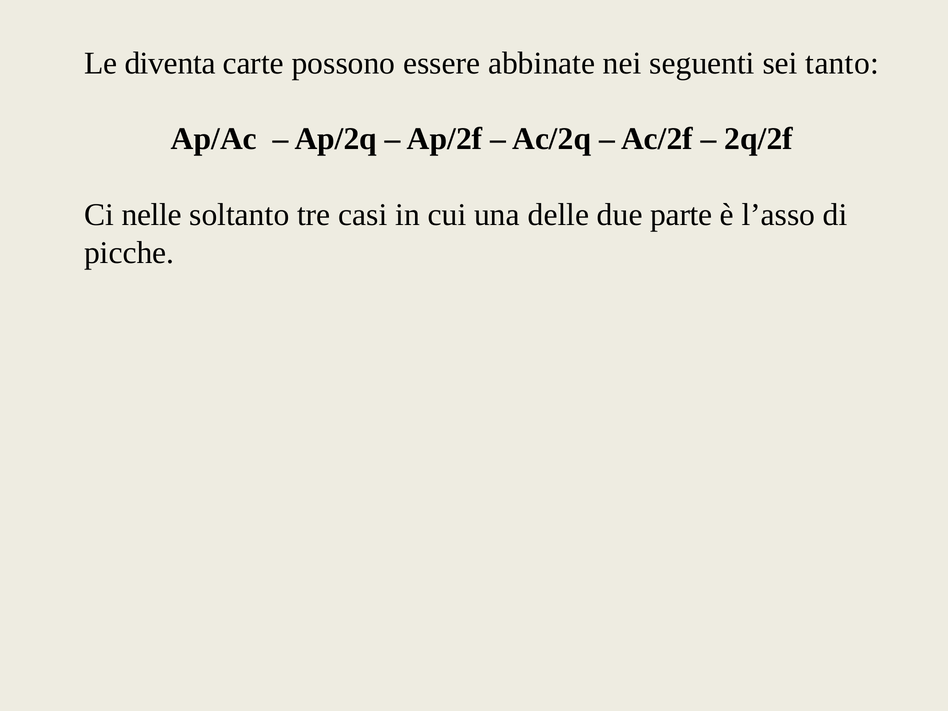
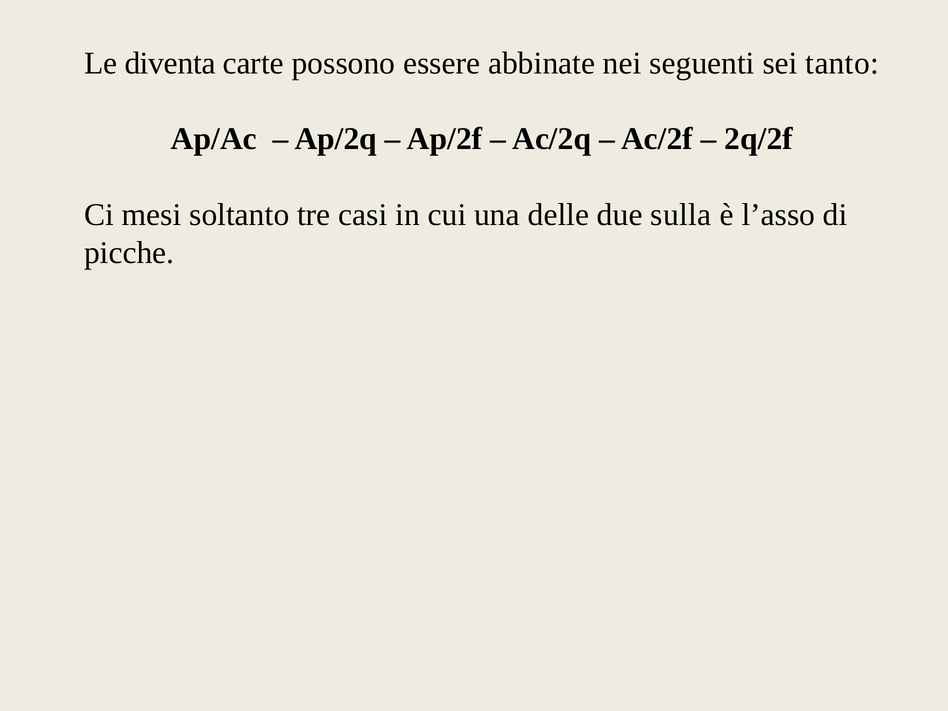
nelle: nelle -> mesi (151, 215)
parte: parte -> sulla (681, 215)
